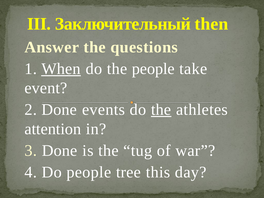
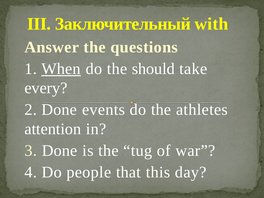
then: then -> with (211, 24)
the people: people -> should (153, 69)
event: event -> every (46, 88)
the underline: present -> none (161, 110)
tree: tree -> that (128, 172)
